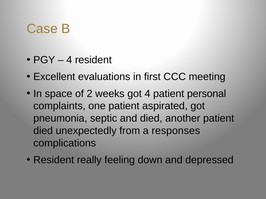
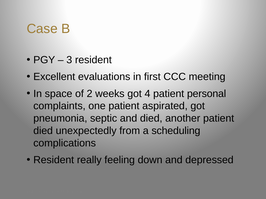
4: 4 -> 3 (69, 60)
responses: responses -> scheduling (176, 131)
